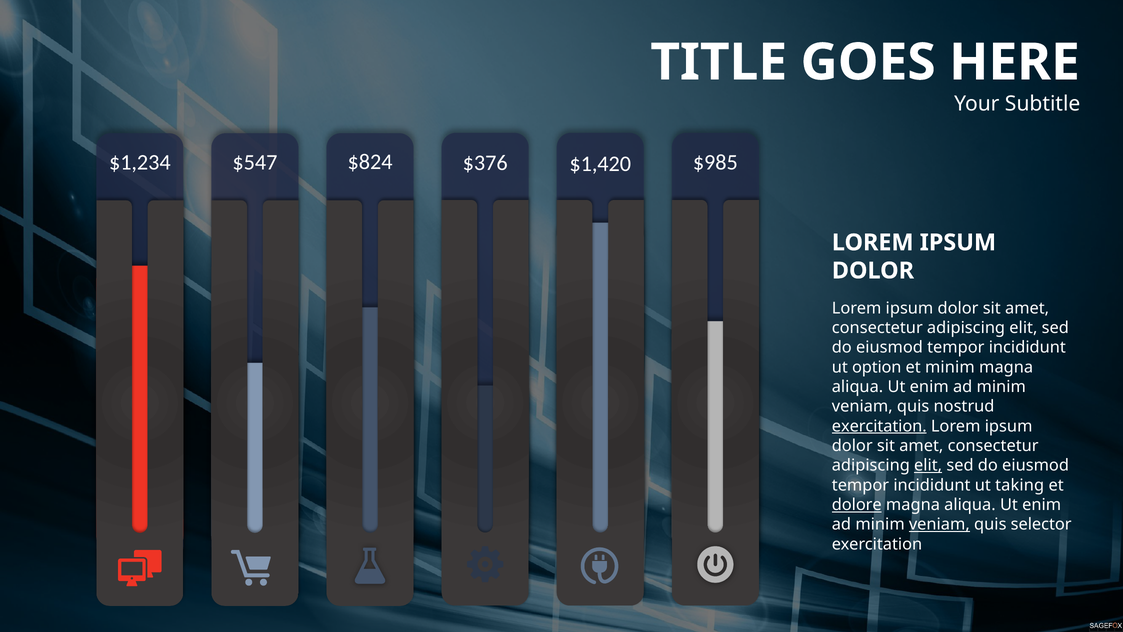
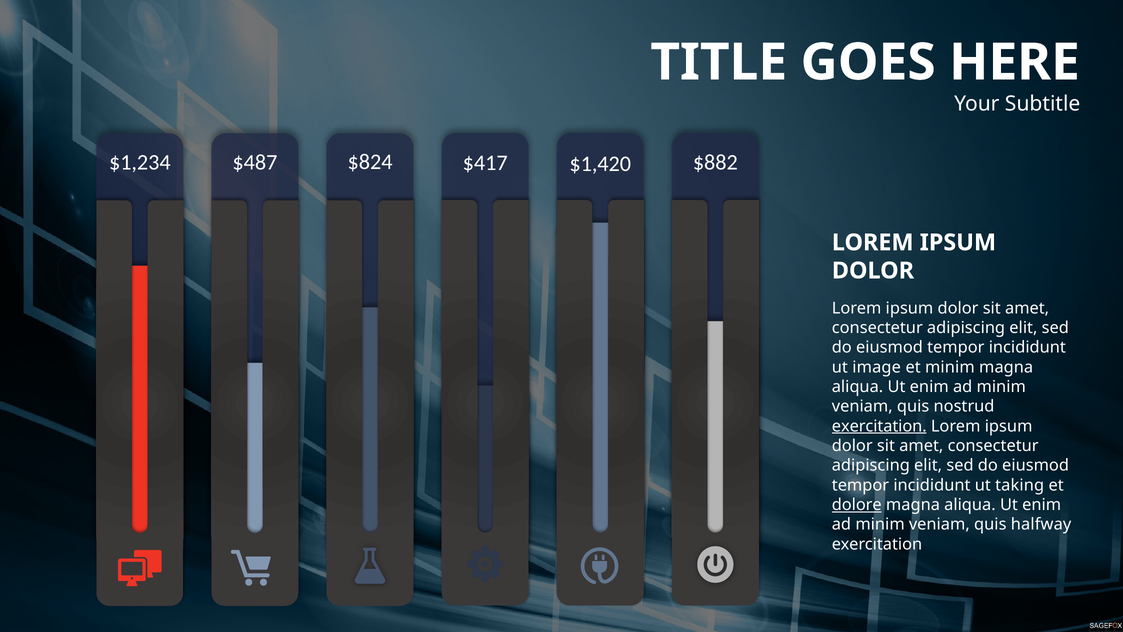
$547: $547 -> $487 (255, 163)
$376: $376 -> $417 (485, 163)
$985: $985 -> $882 (715, 163)
option: option -> image (877, 367)
elit underline: present -> none (928, 465)
veniam underline: present -> none (939, 524)
selector: selector -> halfway (1041, 524)
